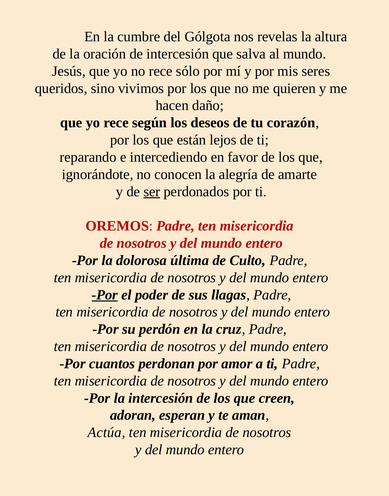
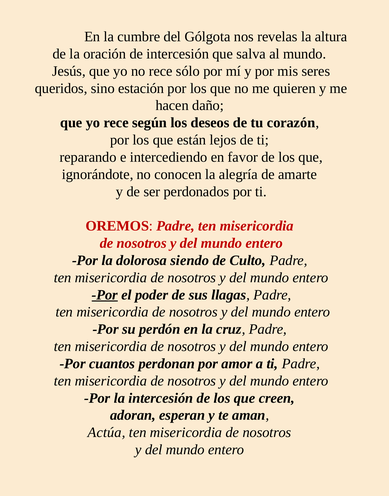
vivimos: vivimos -> estación (141, 88)
ser underline: present -> none (152, 191)
última: última -> siendo (190, 260)
